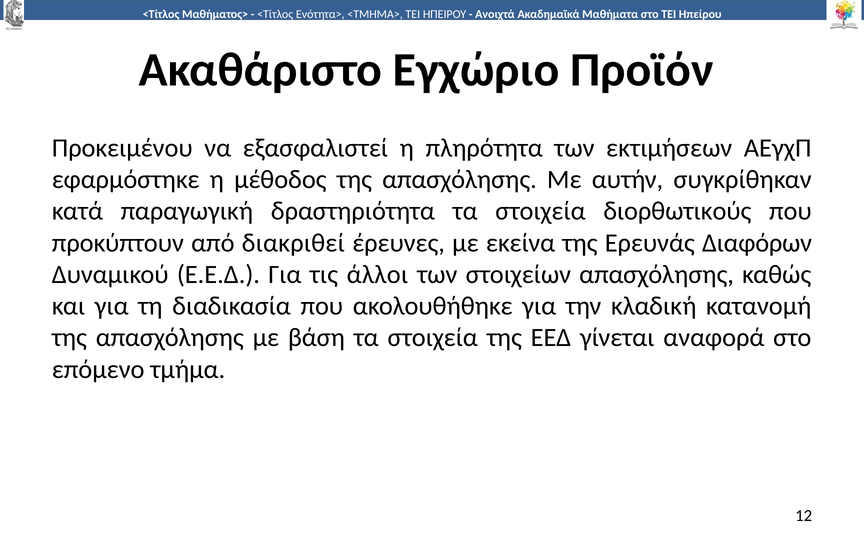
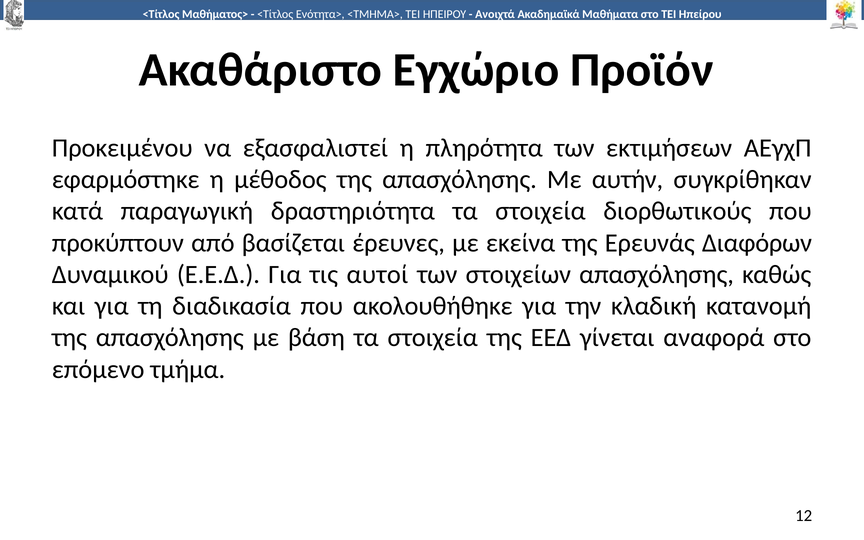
διακριθεί: διακριθεί -> βασίζεται (293, 243)
άλλοι: άλλοι -> αυτοί (377, 275)
